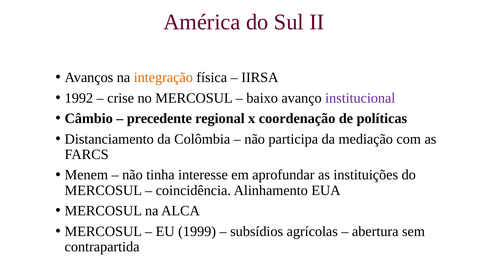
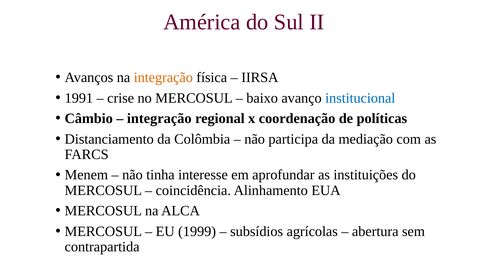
1992: 1992 -> 1991 (79, 98)
institucional colour: purple -> blue (360, 98)
precedente: precedente -> integração (159, 118)
